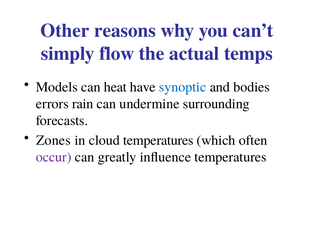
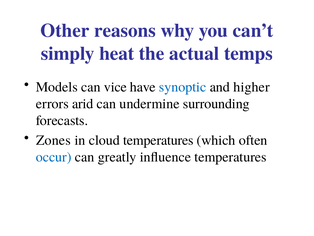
flow: flow -> heat (117, 53)
heat: heat -> vice (115, 87)
bodies: bodies -> higher (252, 87)
rain: rain -> arid (83, 104)
occur colour: purple -> blue (54, 157)
